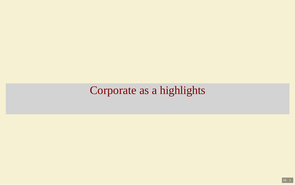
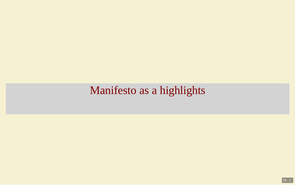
Corporate: Corporate -> Manifesto (113, 90)
